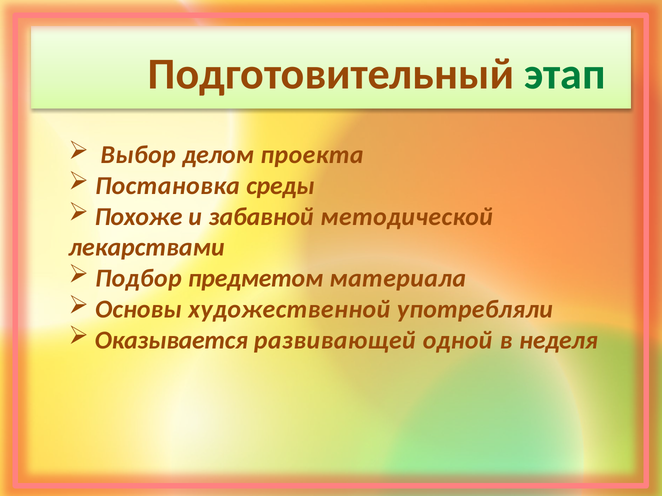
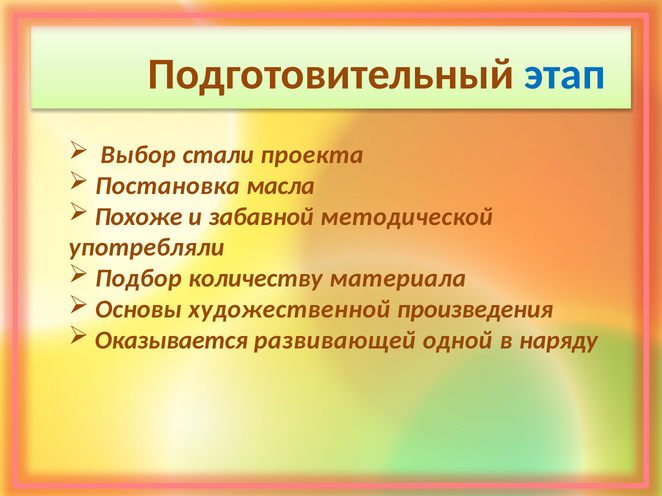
этап colour: green -> blue (565, 74)
делом: делом -> стали (218, 155)
среды: среды -> масла (280, 186)
лекарствами: лекарствами -> употребляли (146, 248)
предметом: предметом -> количеству (256, 279)
употребляли: употребляли -> произведения (475, 309)
неделя: неделя -> наряду (559, 340)
